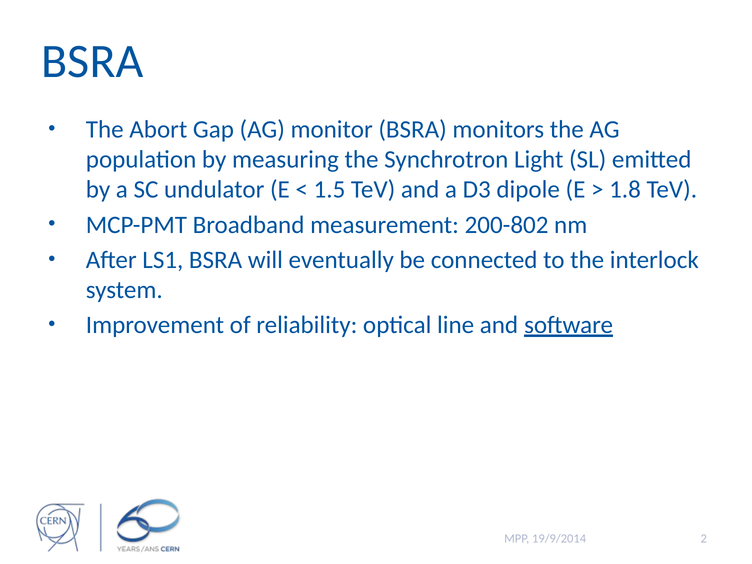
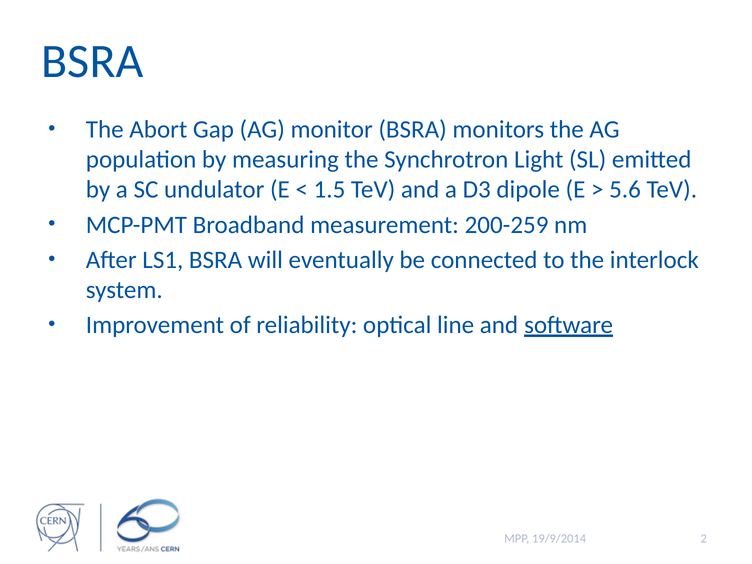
1.8: 1.8 -> 5.6 (625, 190)
200-802: 200-802 -> 200-259 (507, 225)
